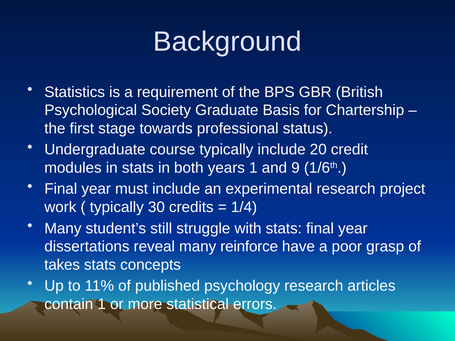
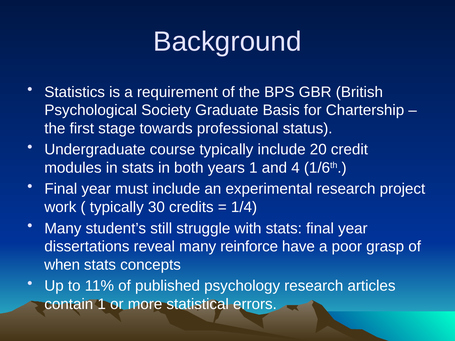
9: 9 -> 4 (296, 168)
takes: takes -> when (62, 265)
